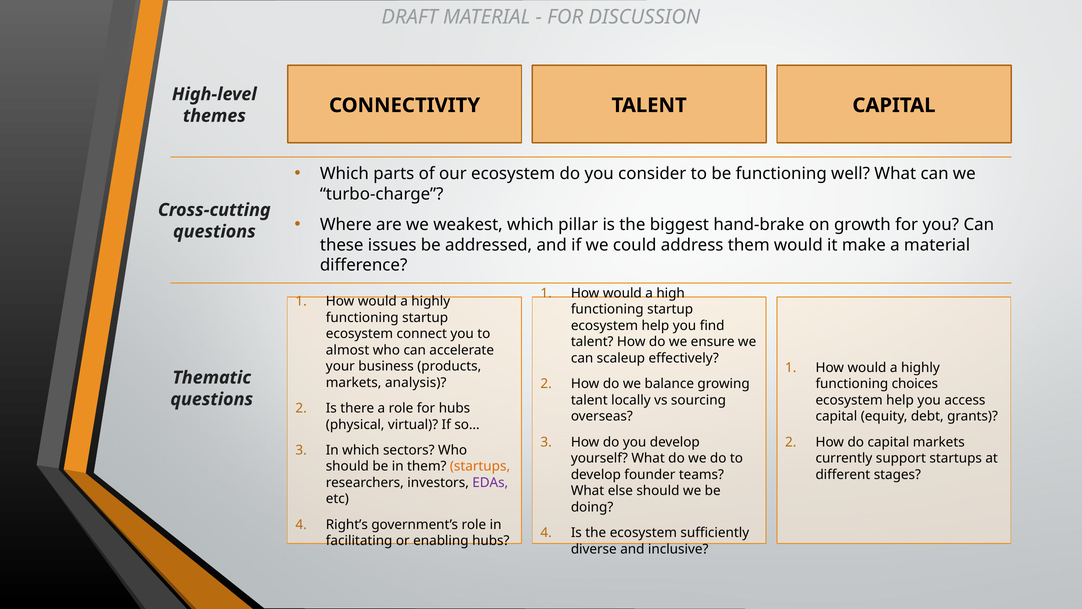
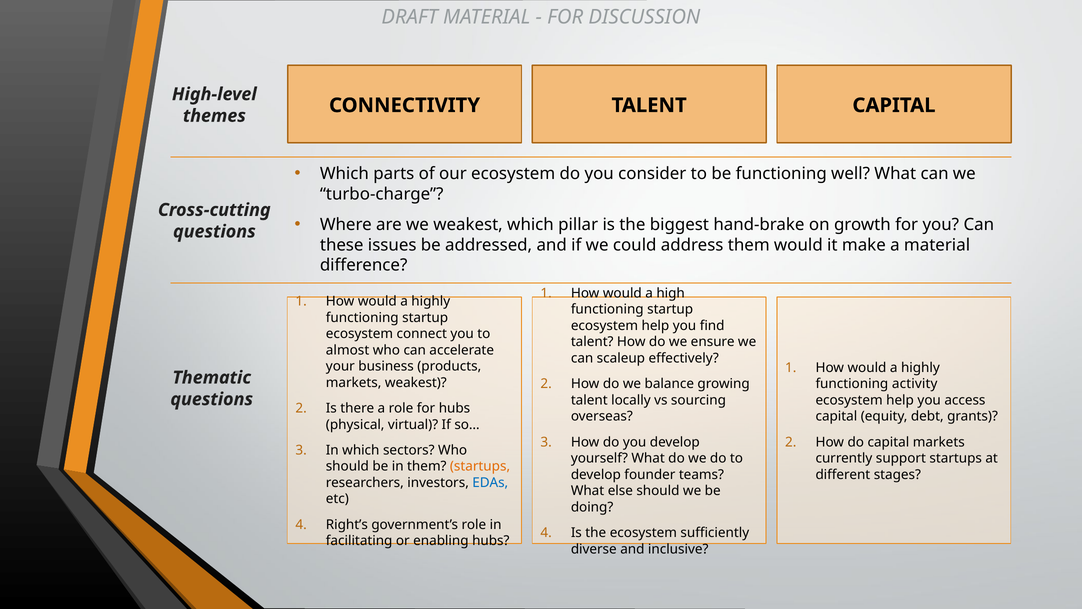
markets analysis: analysis -> weakest (416, 382)
choices: choices -> activity (915, 384)
EDAs colour: purple -> blue (490, 482)
